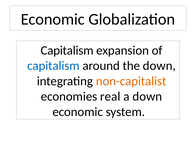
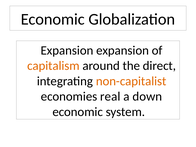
Capitalism: Capitalism -> Expansion (67, 50)
capitalism colour: blue -> orange (53, 66)
the down: down -> direct (159, 66)
